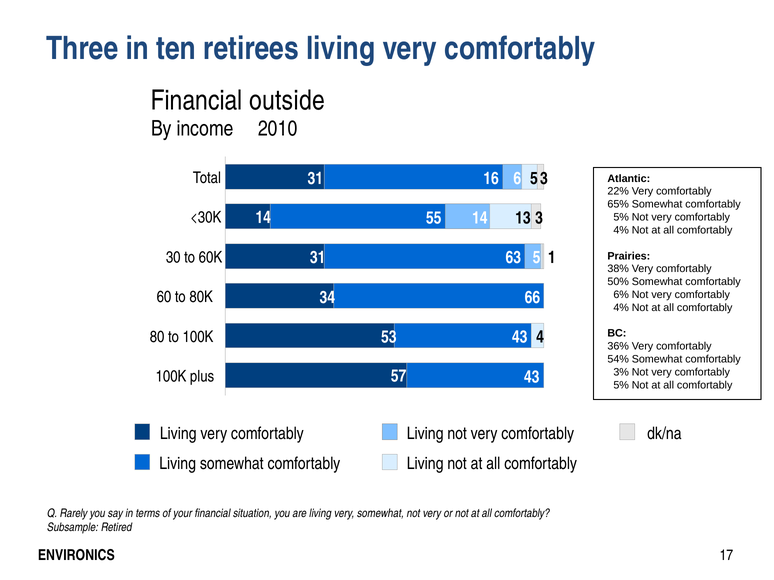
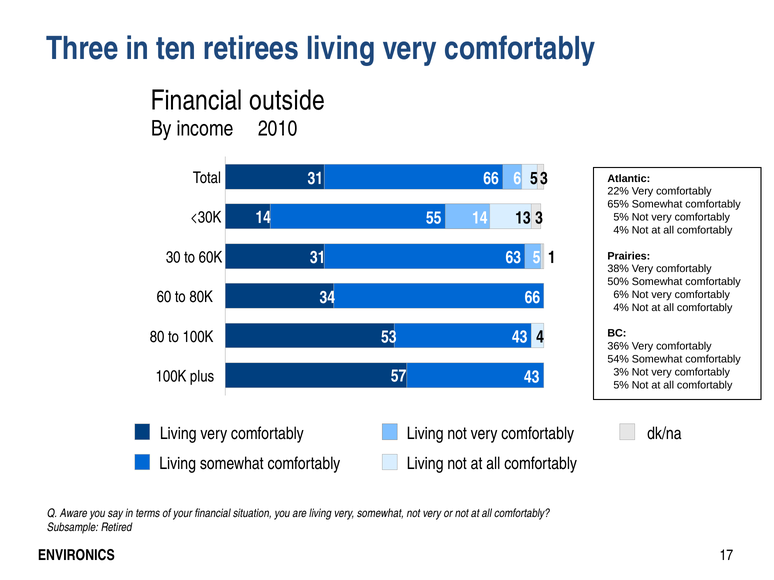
31 16: 16 -> 66 (491, 179)
Rarely: Rarely -> Aware (74, 514)
